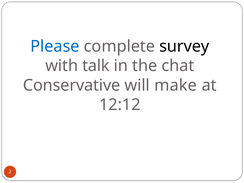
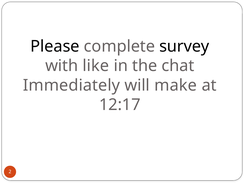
Please colour: blue -> black (55, 46)
talk: talk -> like (96, 66)
Conservative: Conservative -> Immediately (71, 85)
12:12: 12:12 -> 12:17 (120, 105)
